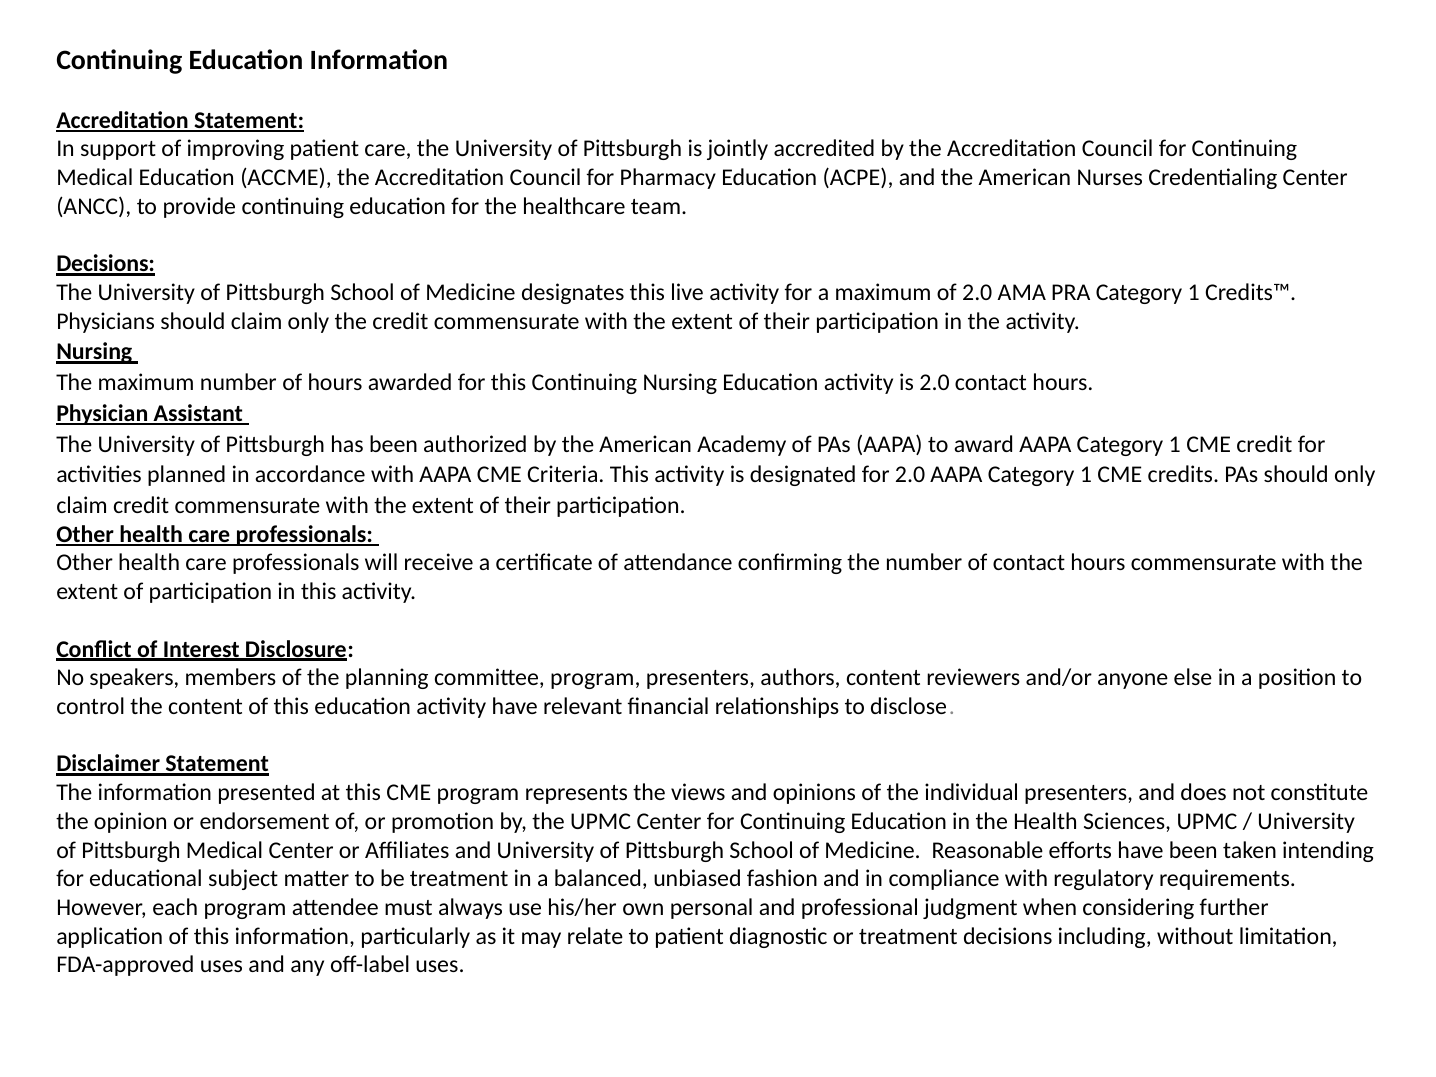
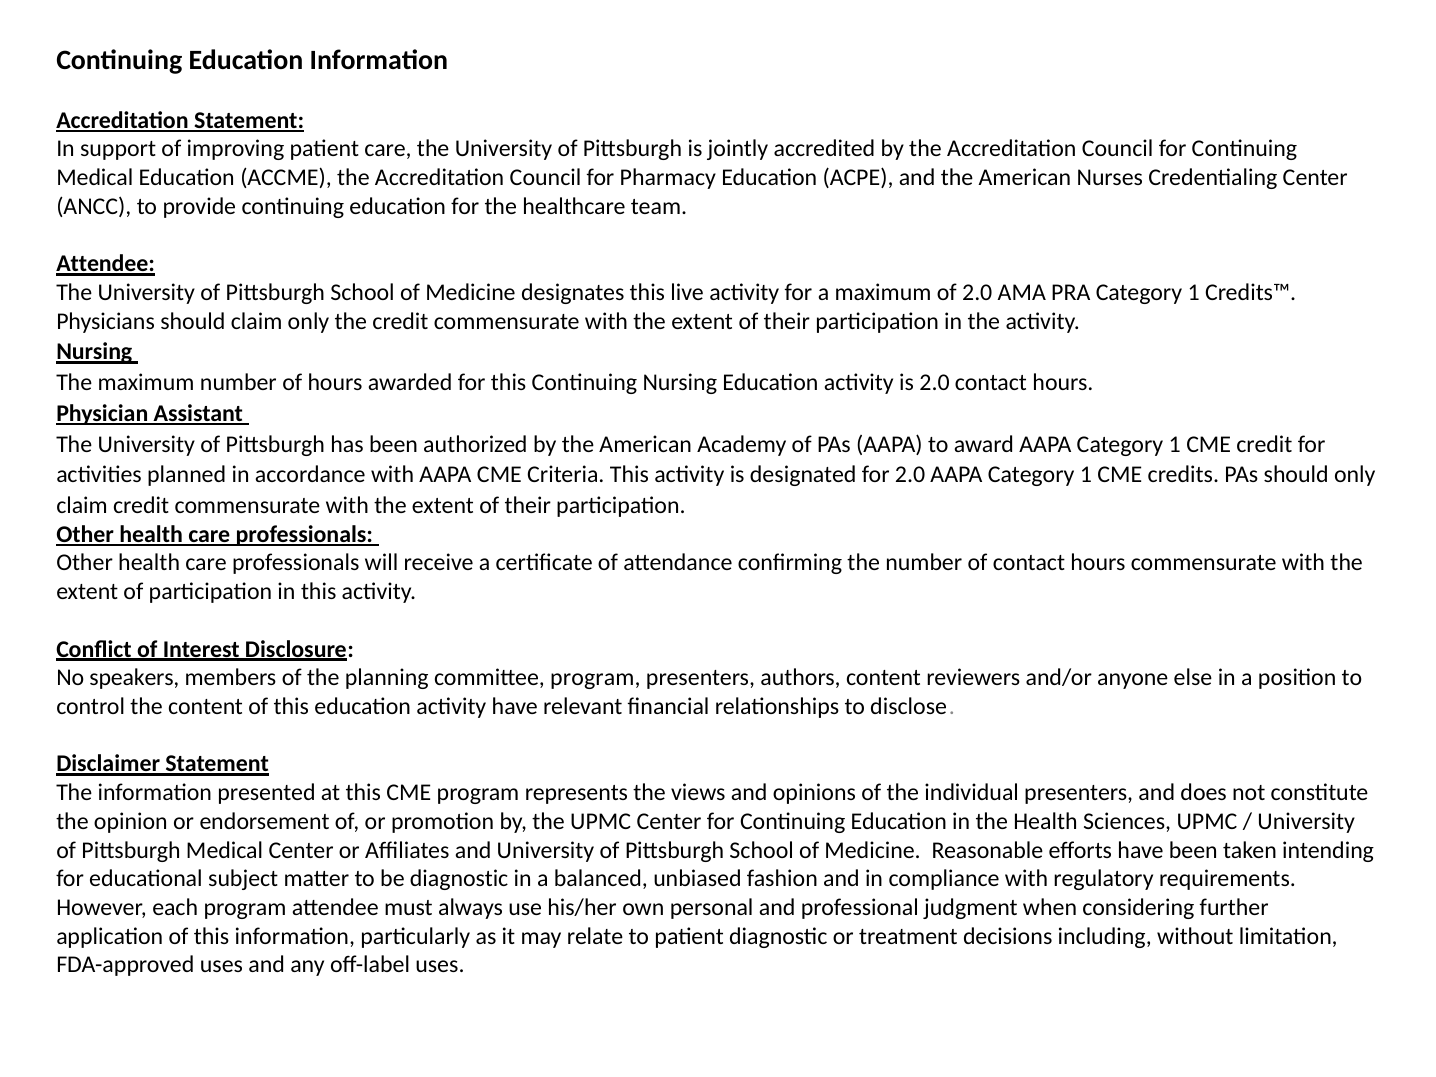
Decisions: Decisions -> Attendee (106, 264)
be treatment: treatment -> diagnostic (459, 879)
